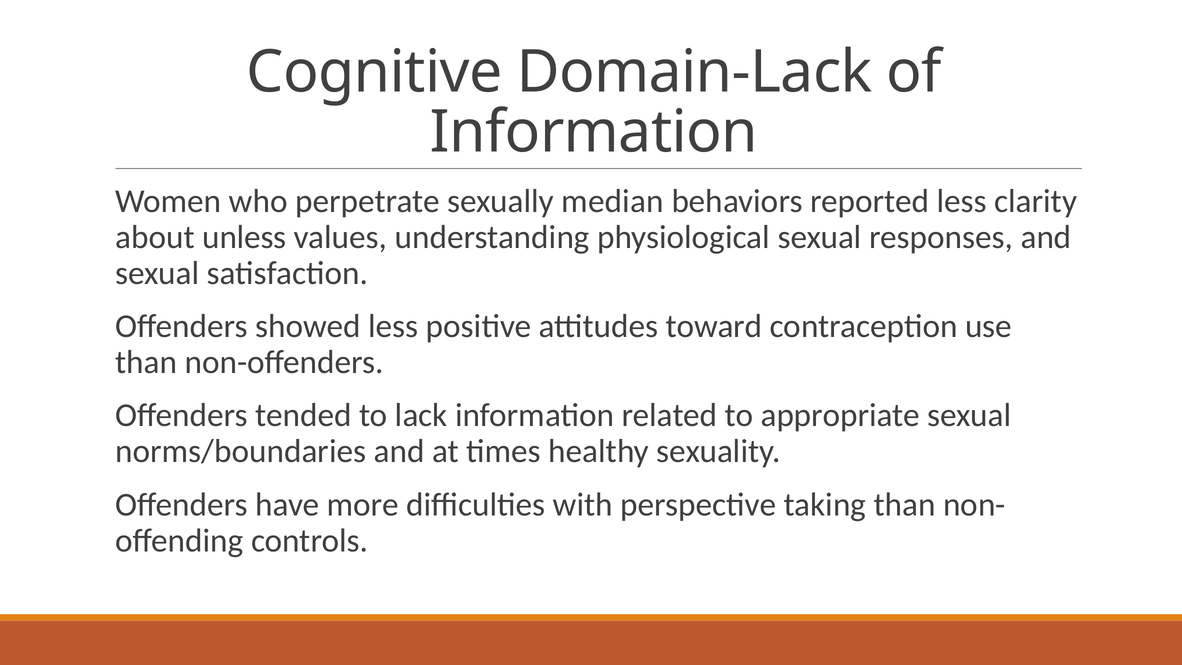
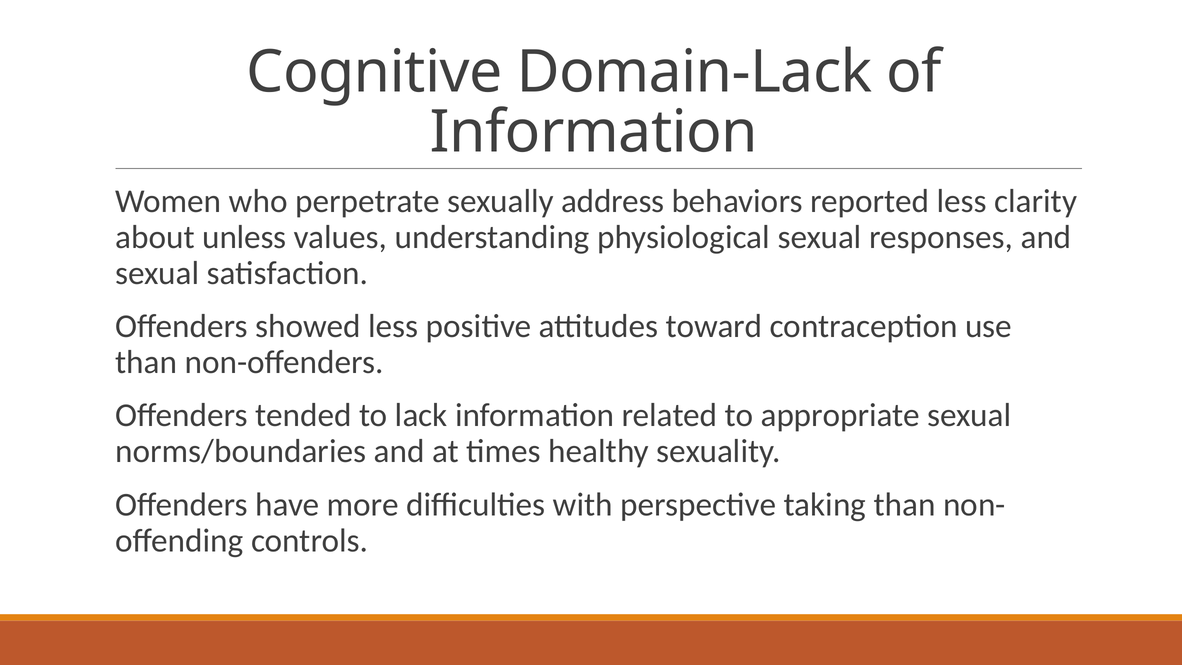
median: median -> address (613, 201)
